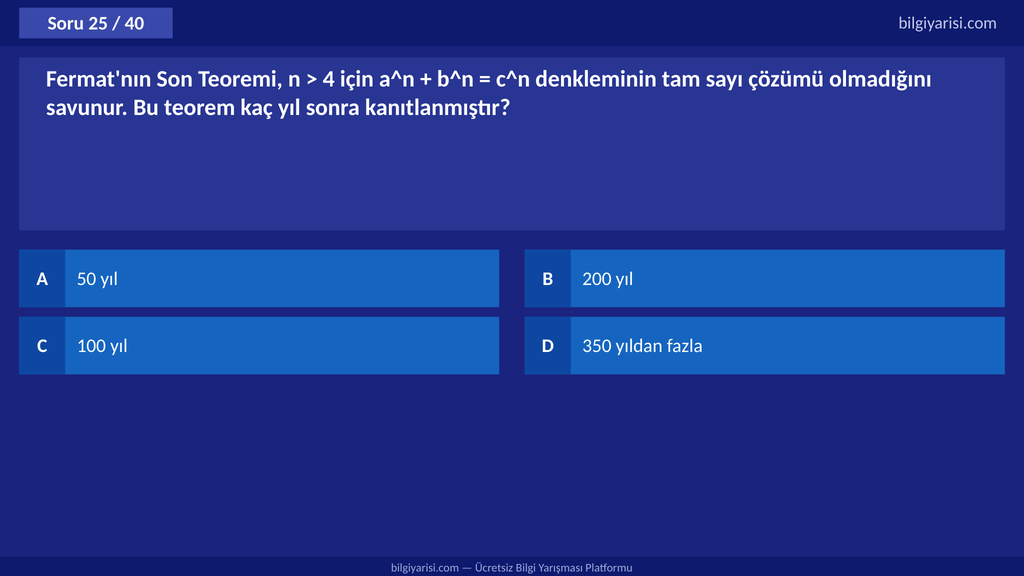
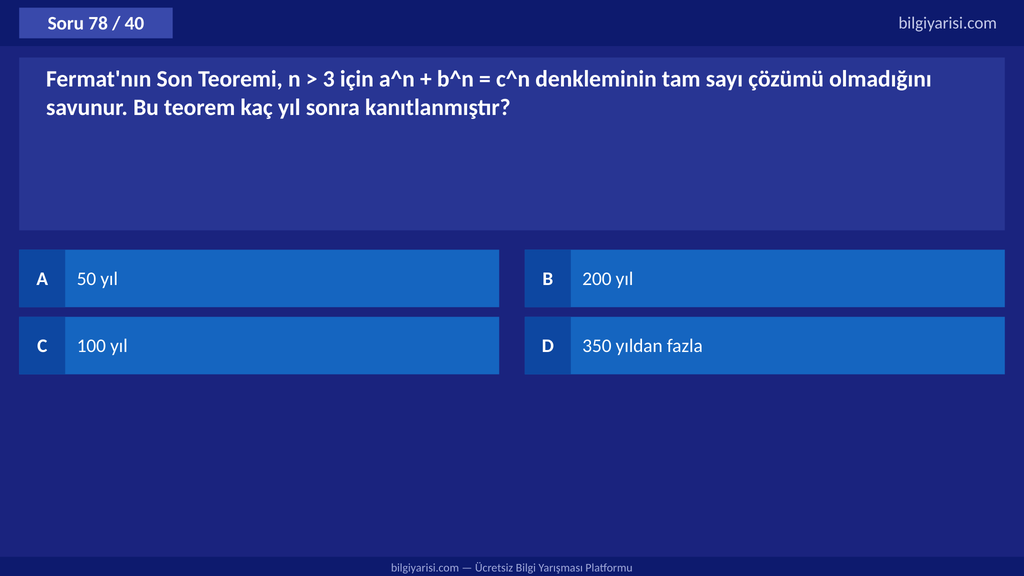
25: 25 -> 78 (98, 23)
4: 4 -> 3 (329, 79)
